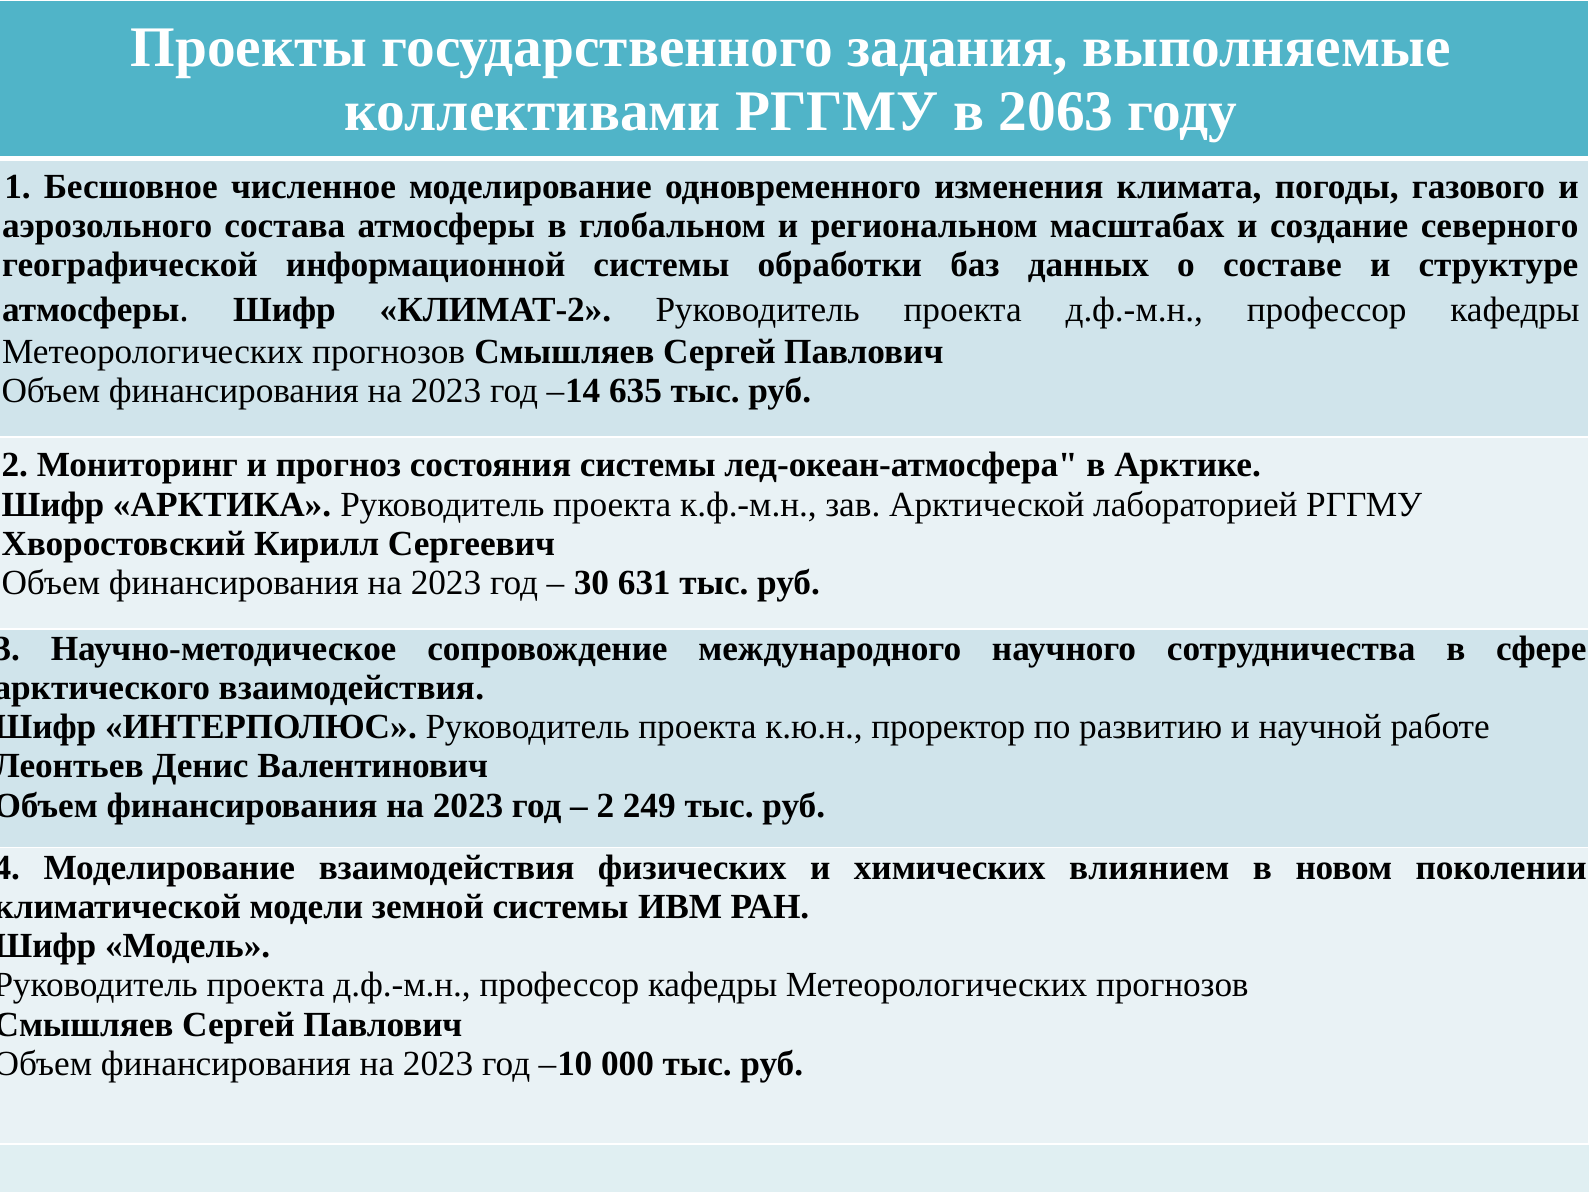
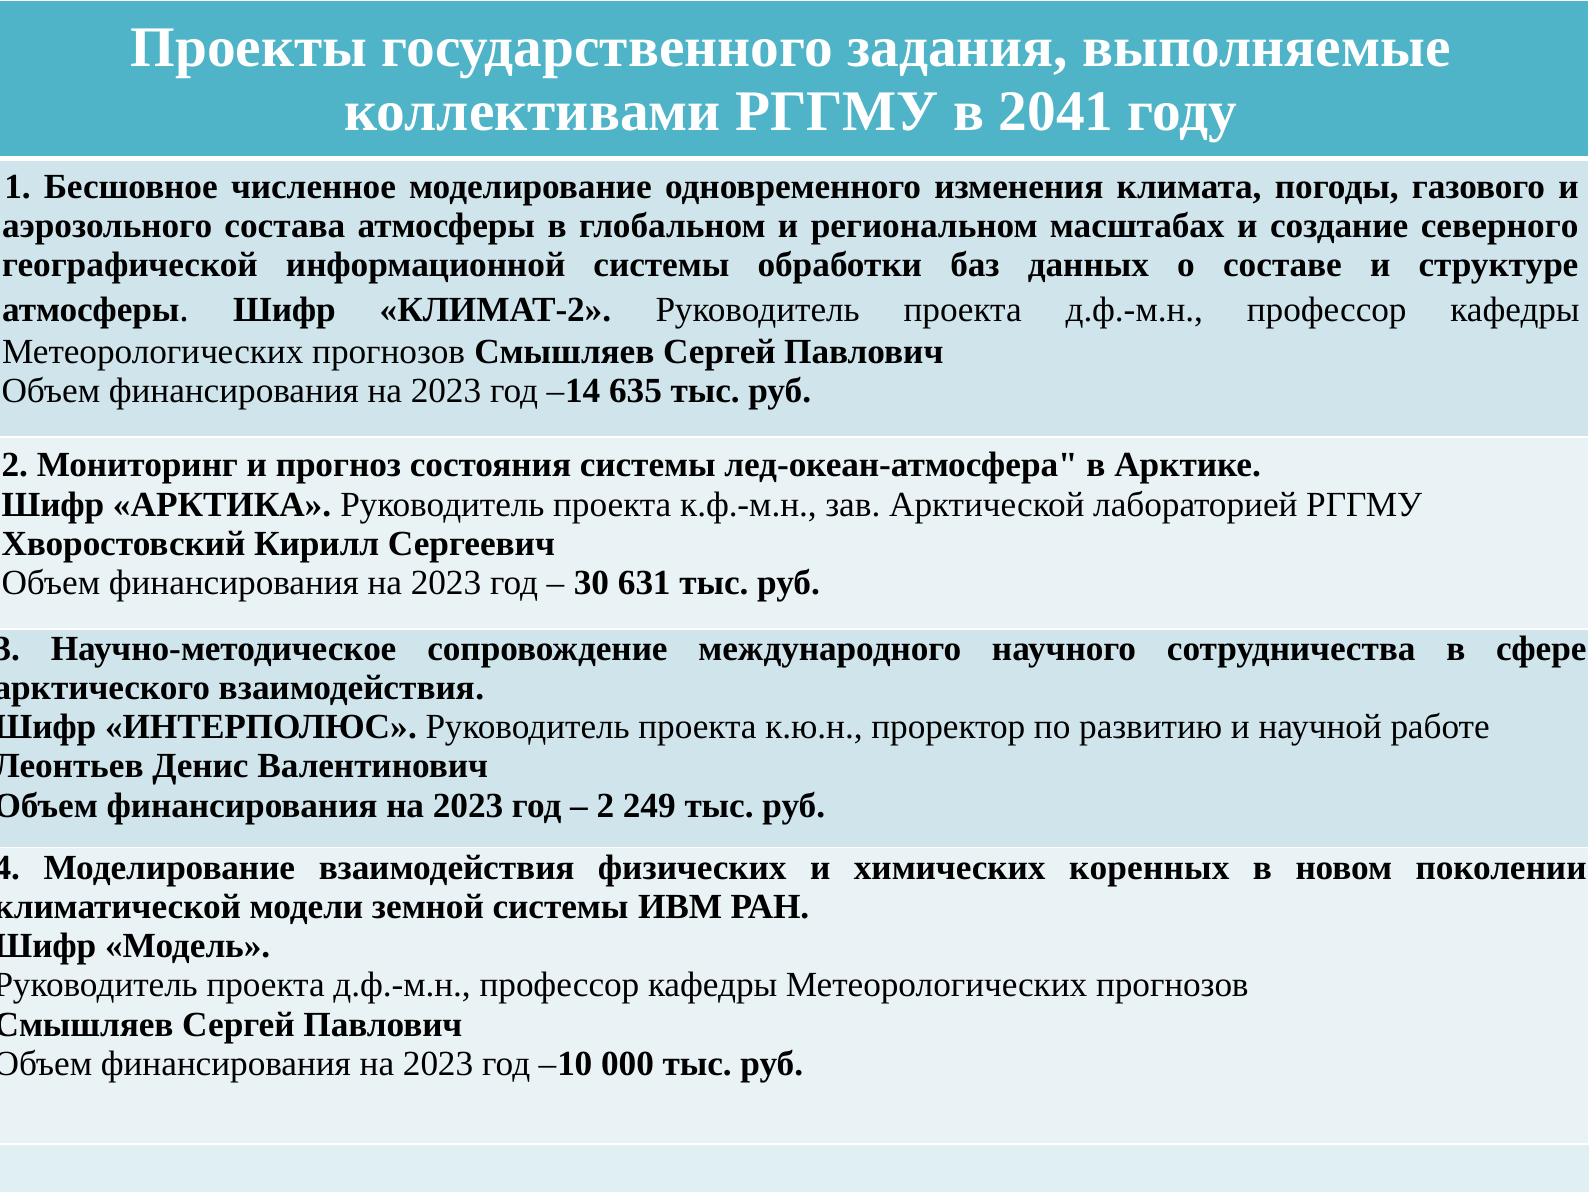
2063: 2063 -> 2041 (1056, 111)
влиянием: влиянием -> коренных (1149, 867)
